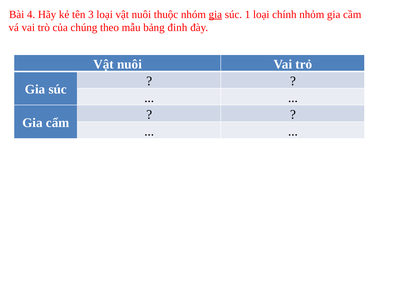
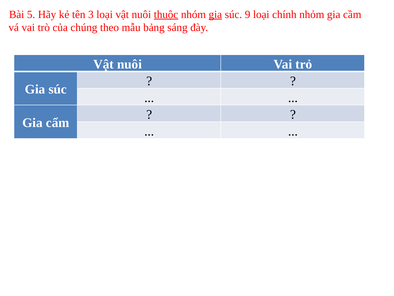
4: 4 -> 5 (31, 14)
thuộc underline: none -> present (166, 14)
1: 1 -> 9 (248, 14)
đinh: đinh -> sáng (177, 28)
